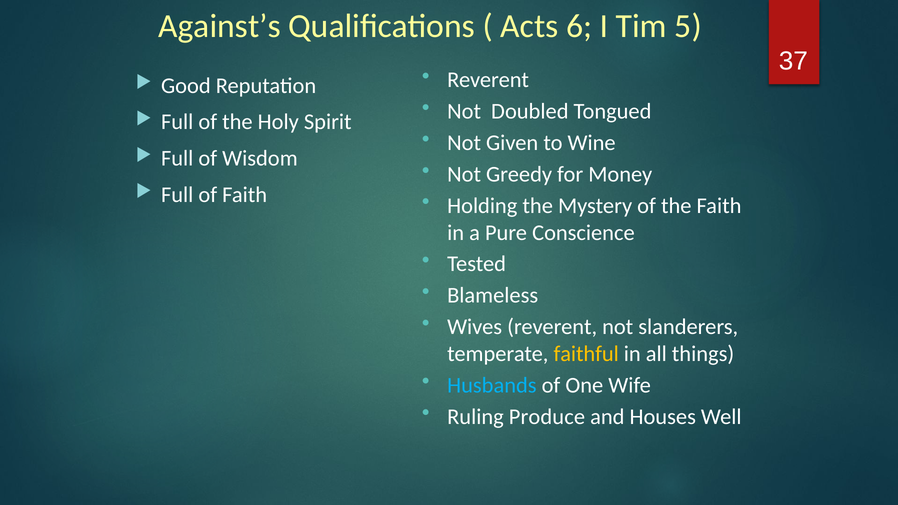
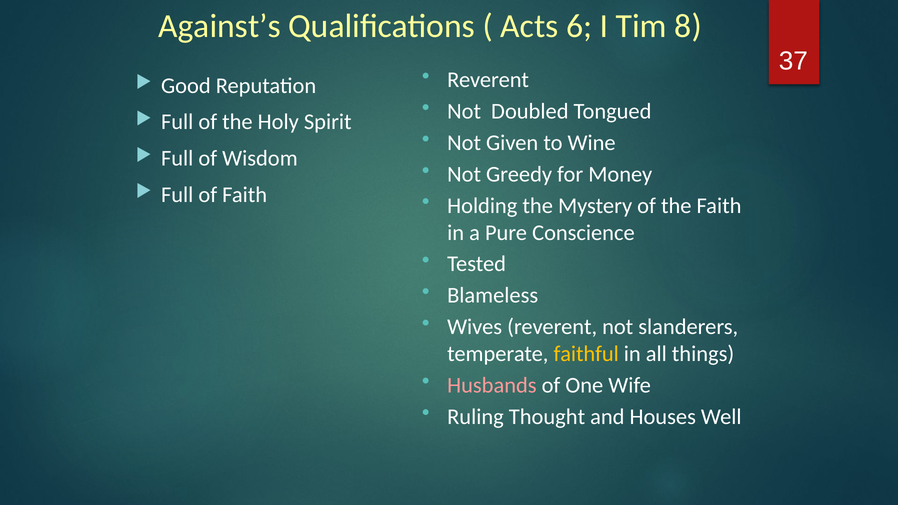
5: 5 -> 8 (688, 26)
Husbands colour: light blue -> pink (492, 385)
Produce: Produce -> Thought (547, 417)
